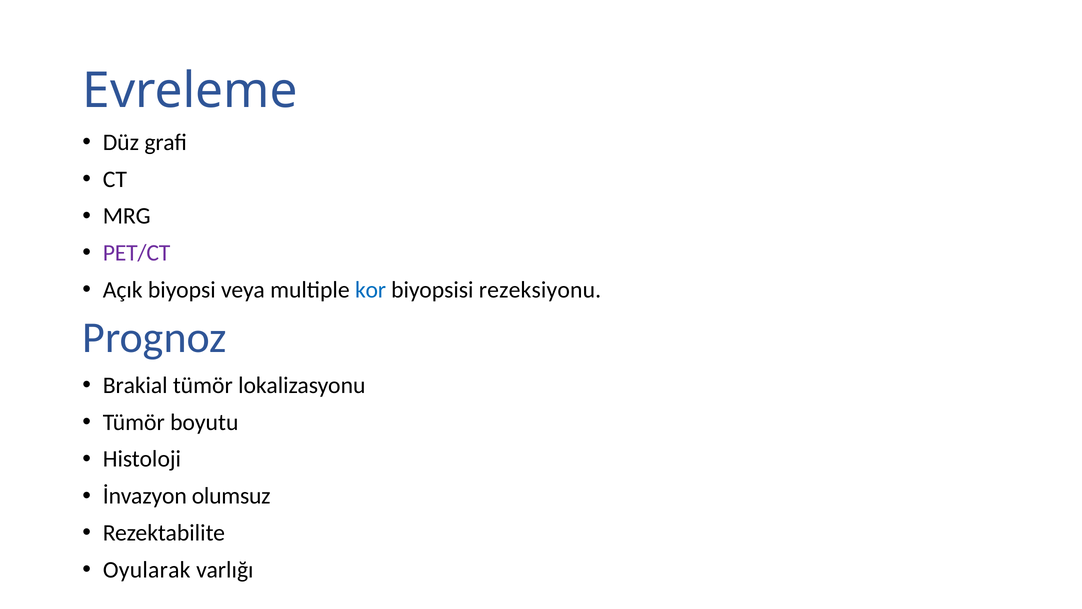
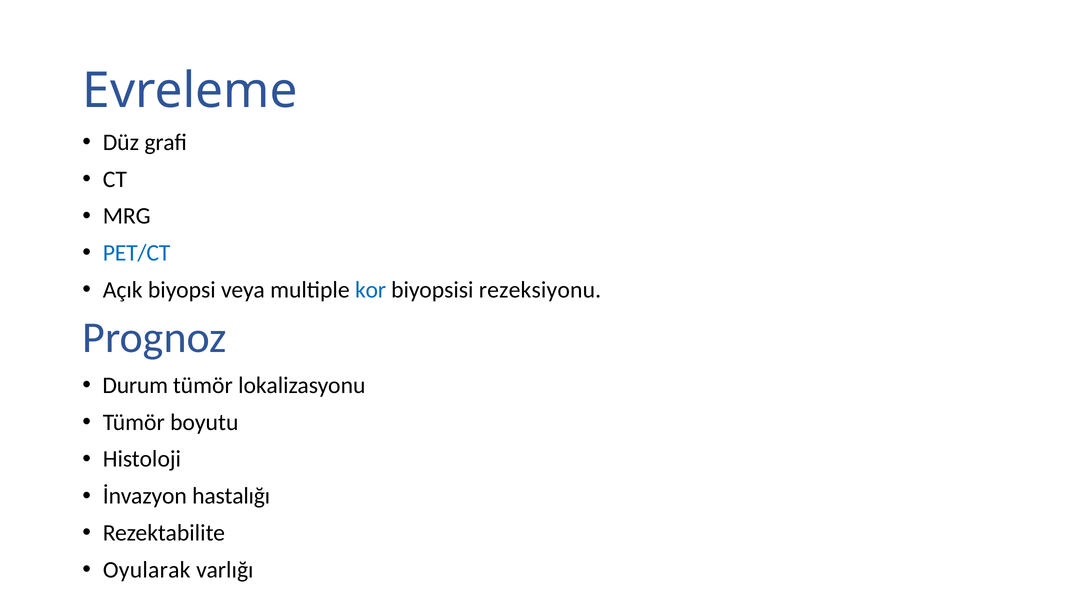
PET/CT colour: purple -> blue (137, 253)
Brakial: Brakial -> Durum (135, 385)
olumsuz: olumsuz -> hastalığı (231, 496)
